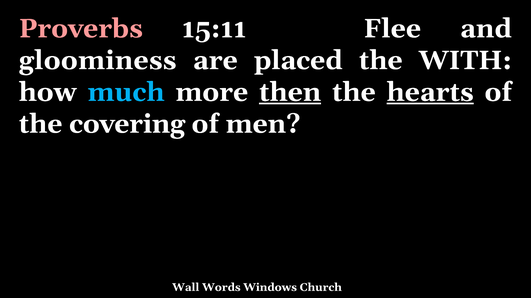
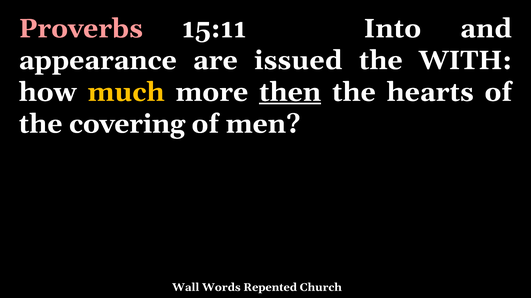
Flee: Flee -> Into (392, 29)
gloominess: gloominess -> appearance (98, 61)
placed: placed -> issued (298, 61)
much colour: light blue -> yellow (126, 92)
hearts underline: present -> none (430, 92)
Windows: Windows -> Repented (270, 288)
